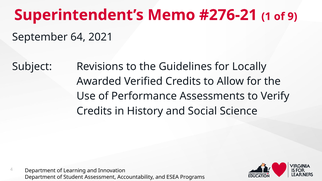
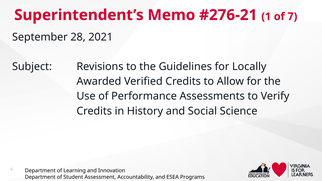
9: 9 -> 7 (292, 17)
64: 64 -> 28 (78, 37)
